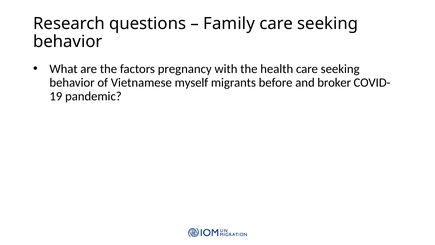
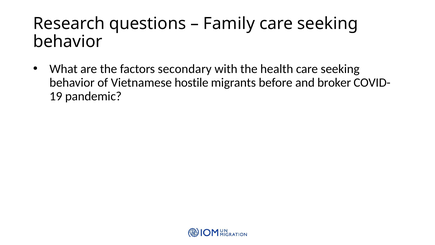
pregnancy: pregnancy -> secondary (185, 69)
myself: myself -> hostile (191, 82)
